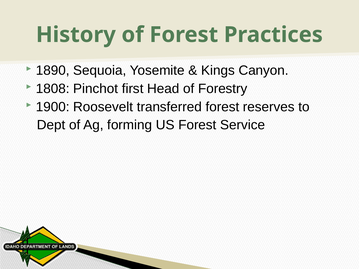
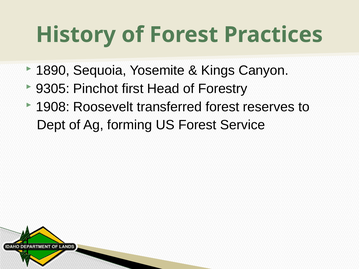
1808: 1808 -> 9305 (53, 89)
1900: 1900 -> 1908 (53, 107)
